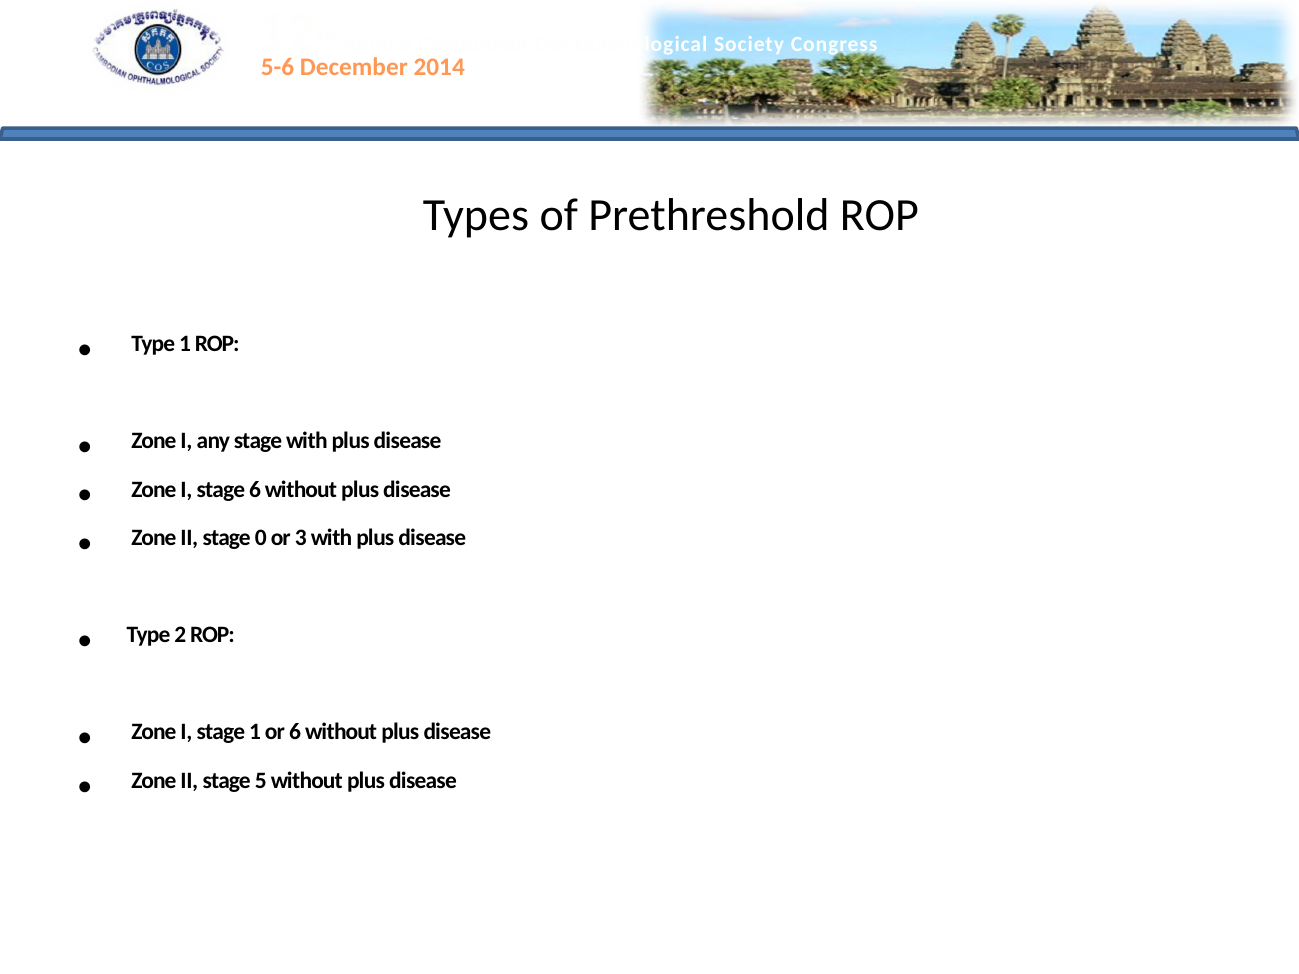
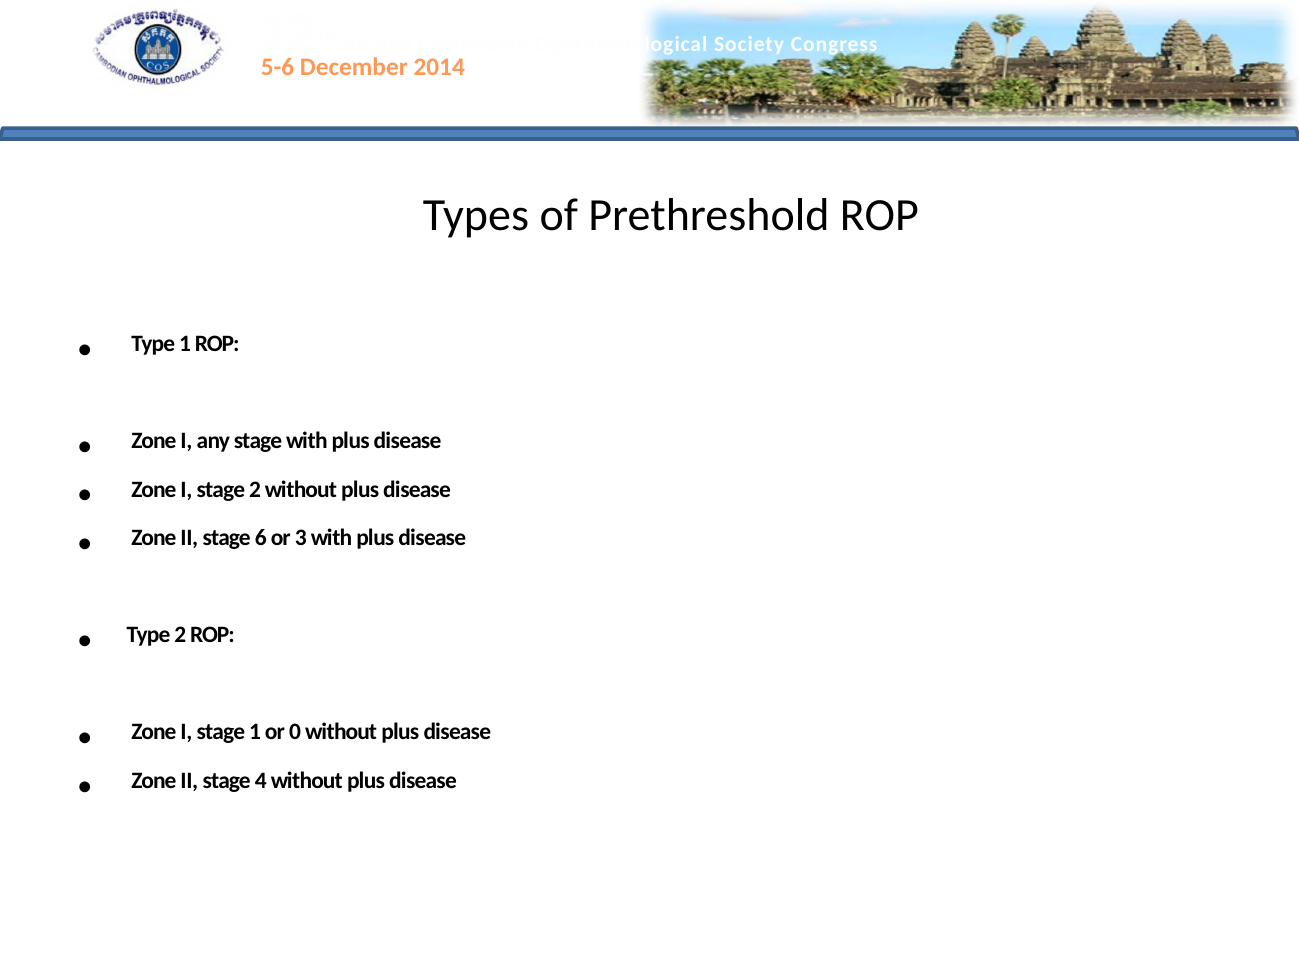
stage 6: 6 -> 2 (255, 490)
0: 0 -> 6 (261, 538)
or 6: 6 -> 0 (295, 732)
5: 5 -> 4 (261, 781)
